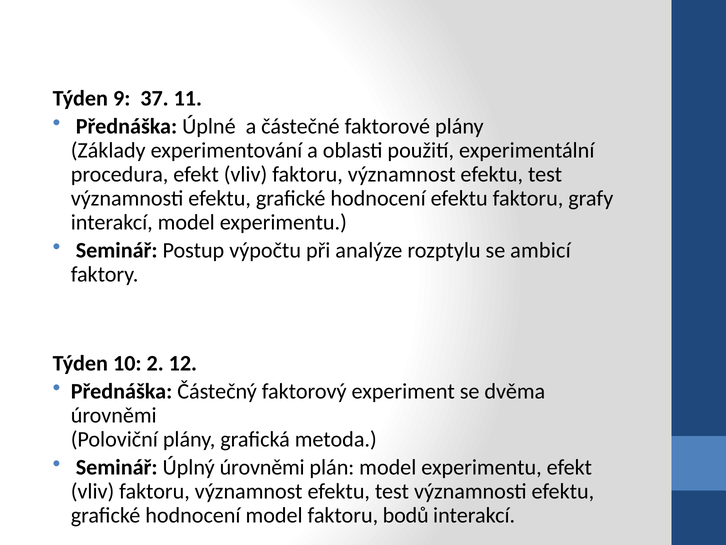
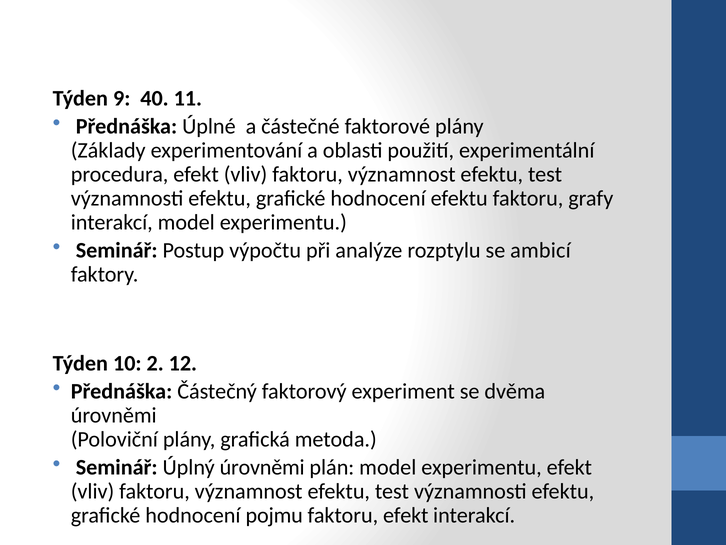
37: 37 -> 40 (154, 98)
hodnocení model: model -> pojmu (274, 515)
faktoru bodů: bodů -> efekt (406, 515)
